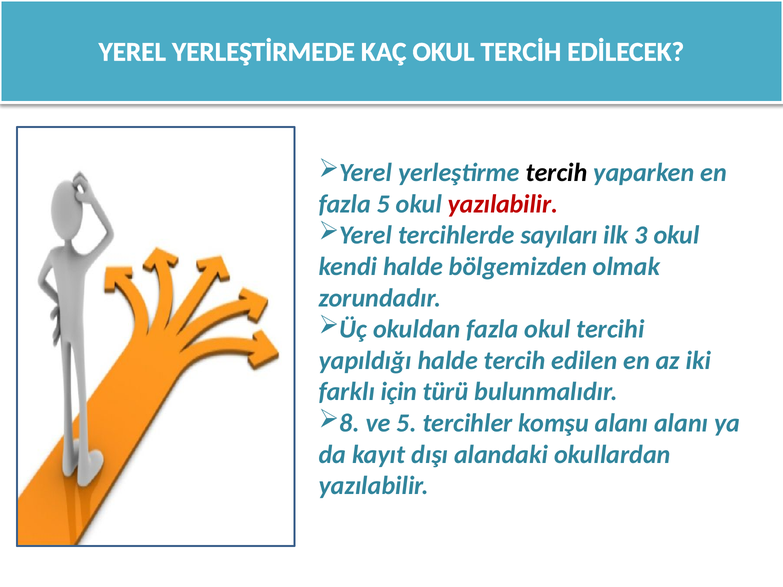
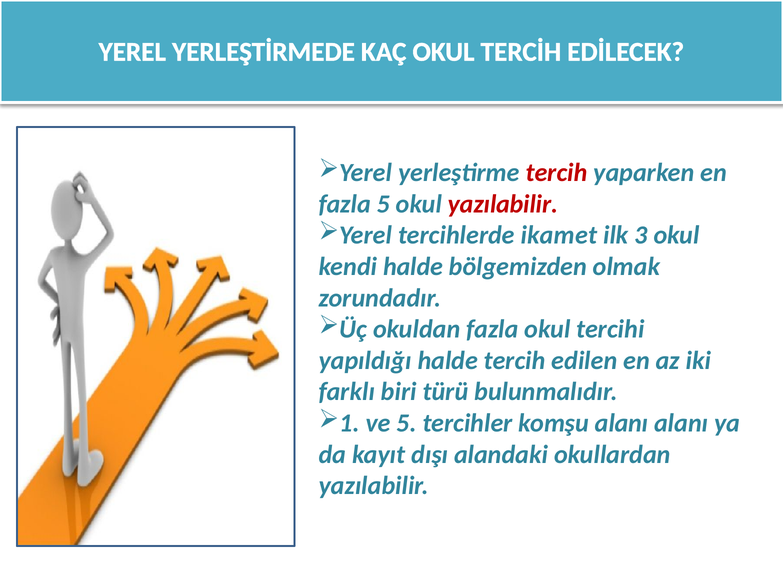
tercih colour: black -> red (557, 173)
sayıları: sayıları -> ikamet (559, 235)
için: için -> biri (399, 392)
8: 8 -> 1 (349, 423)
